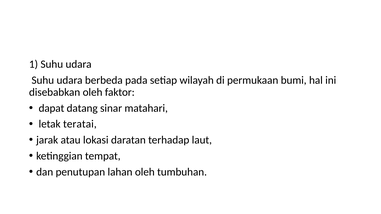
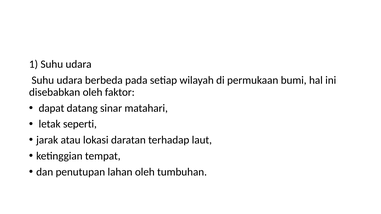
teratai: teratai -> seperti (80, 124)
